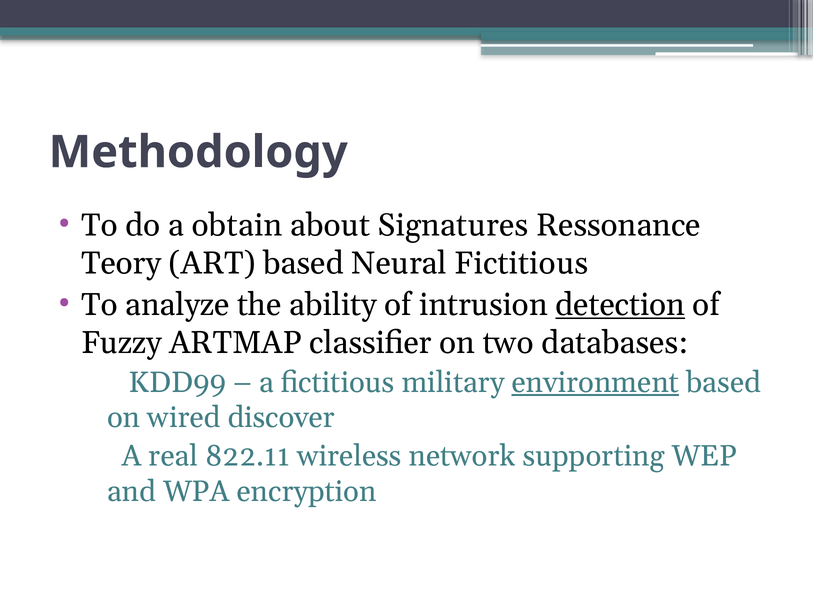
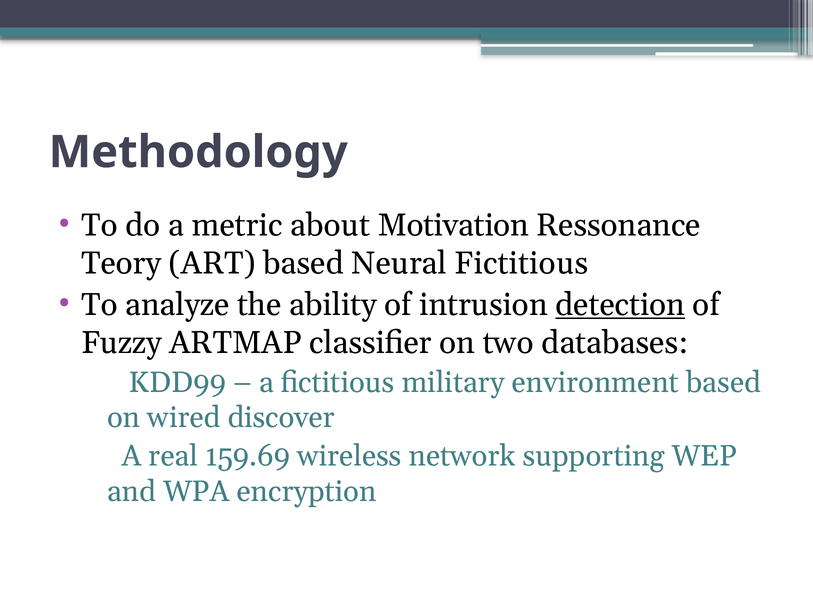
obtain: obtain -> metric (237, 225)
Signatures: Signatures -> Motivation (453, 225)
environment underline: present -> none (595, 382)
822.11: 822.11 -> 159.69 (248, 456)
